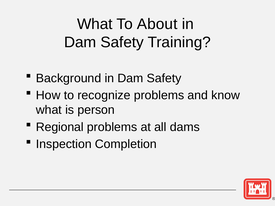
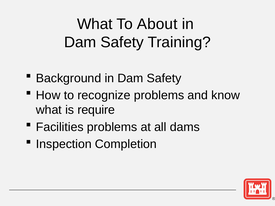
person: person -> require (96, 110)
Regional: Regional -> Facilities (60, 127)
